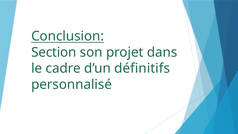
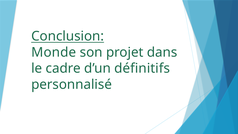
Section: Section -> Monde (54, 52)
